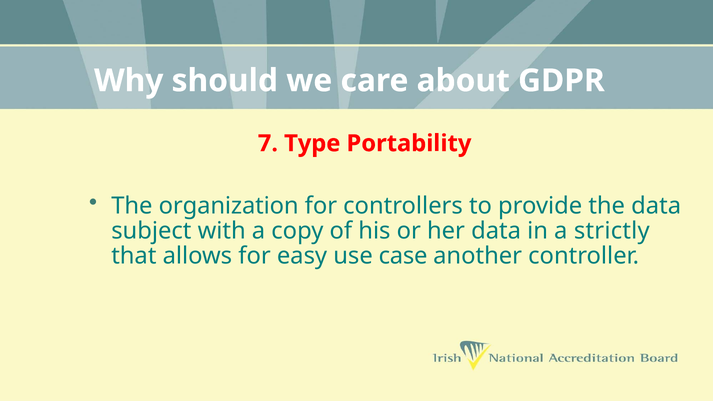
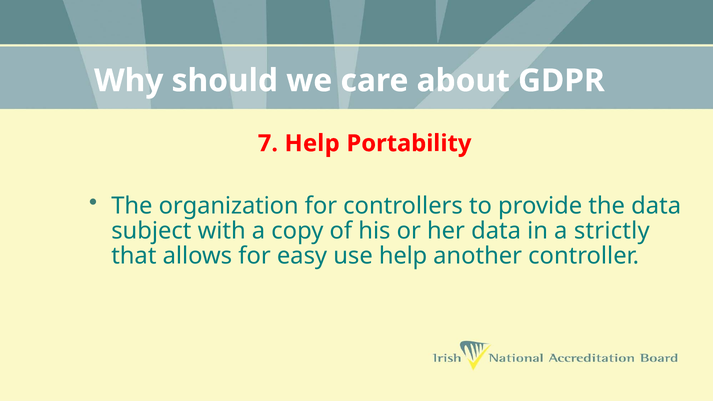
7 Type: Type -> Help (312, 143)
use case: case -> help (403, 256)
